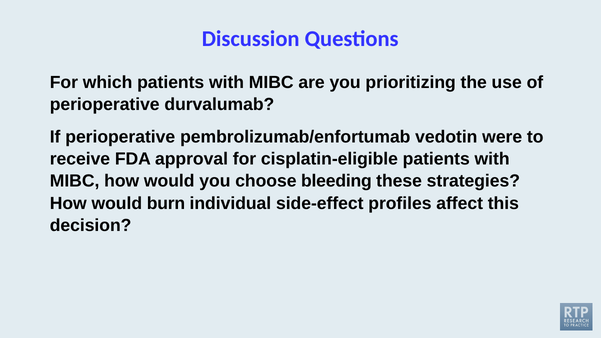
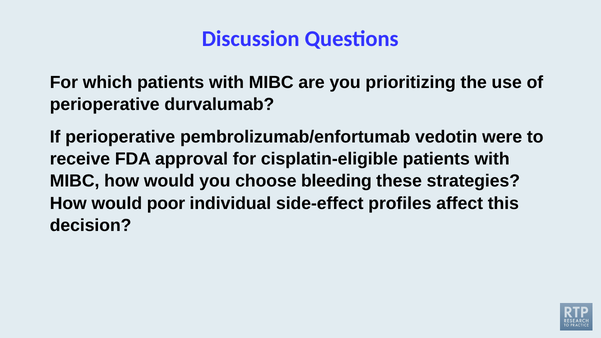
burn: burn -> poor (166, 203)
